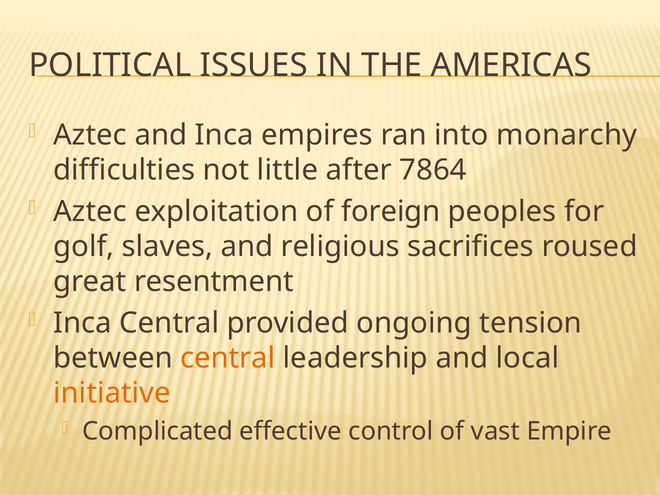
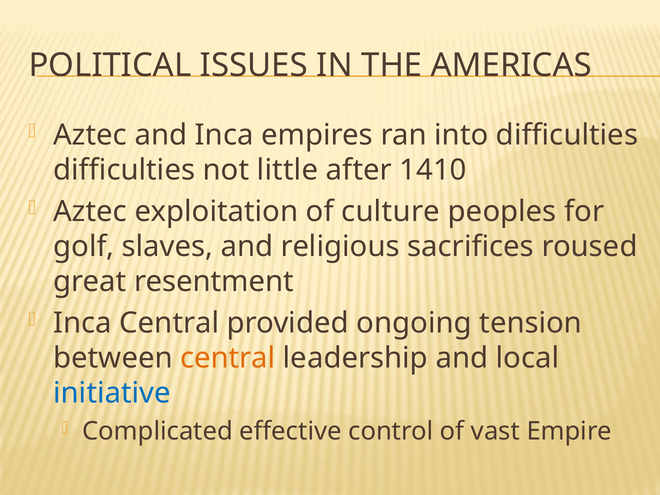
into monarchy: monarchy -> difficulties (567, 135)
7864: 7864 -> 1410 (433, 170)
foreign: foreign -> culture (391, 211)
initiative colour: orange -> blue (112, 393)
